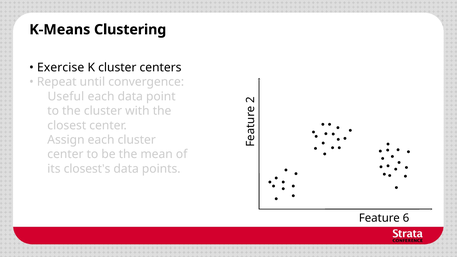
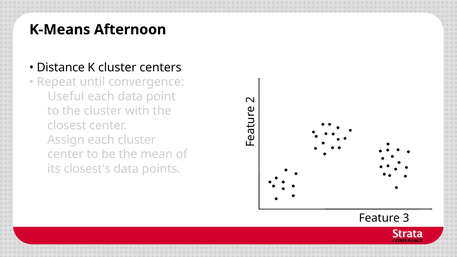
Clustering: Clustering -> Afternoon (130, 30)
Exercise: Exercise -> Distance (61, 68)
6: 6 -> 3 (406, 218)
